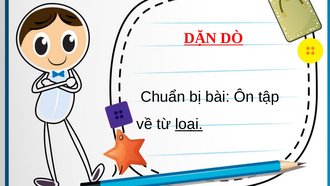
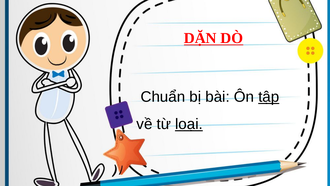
tập underline: none -> present (269, 97)
